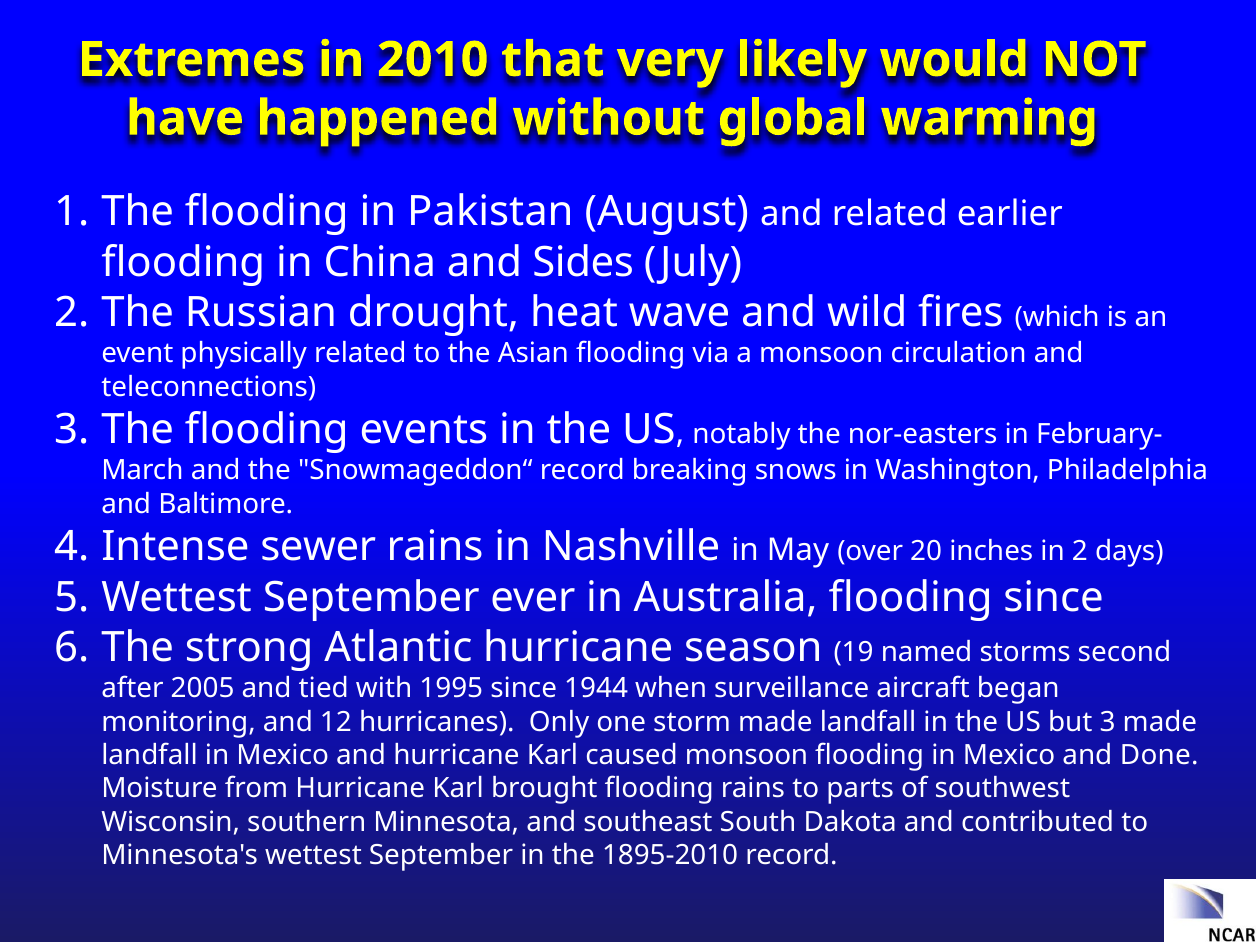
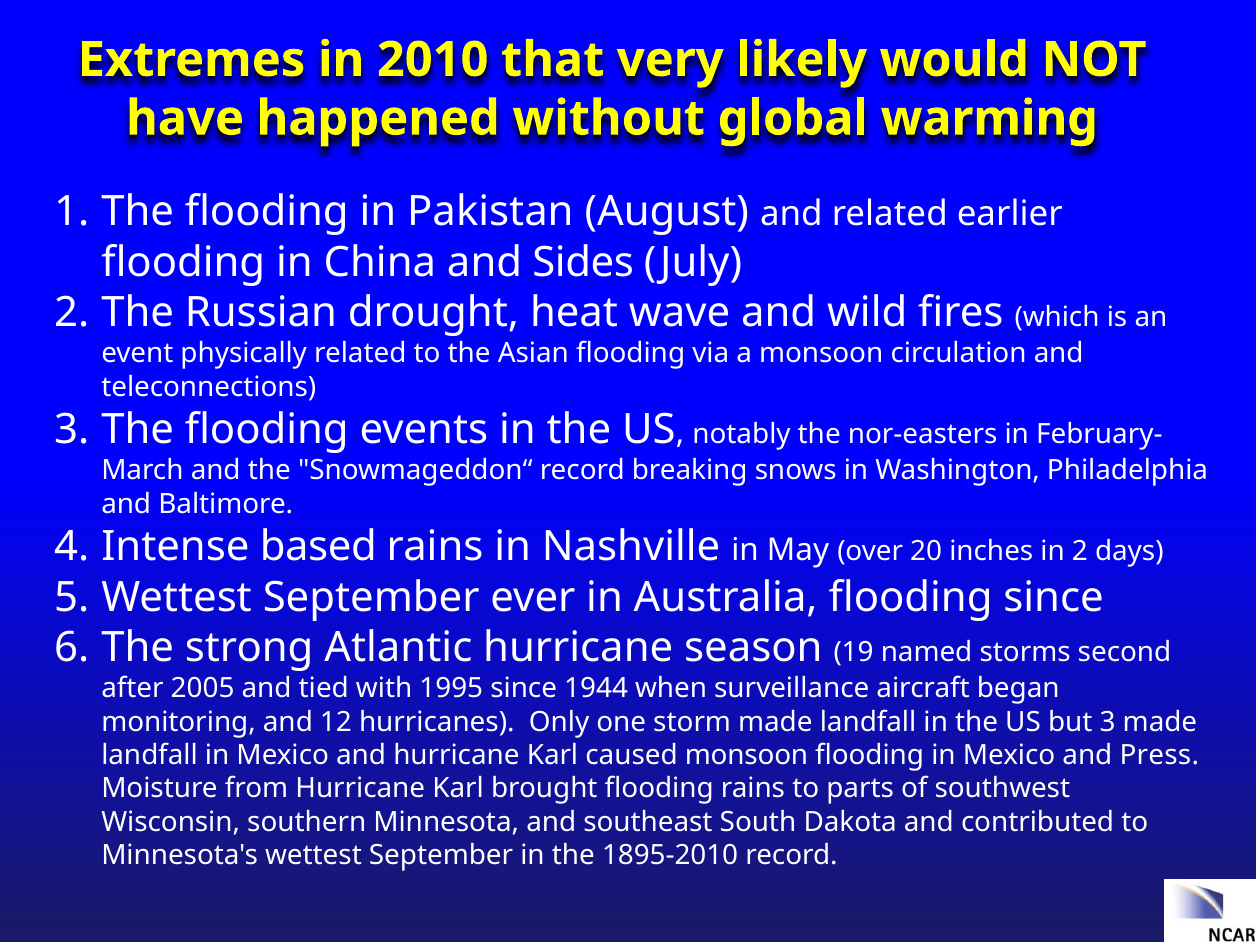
sewer: sewer -> based (318, 547)
Done: Done -> Press (1159, 755)
